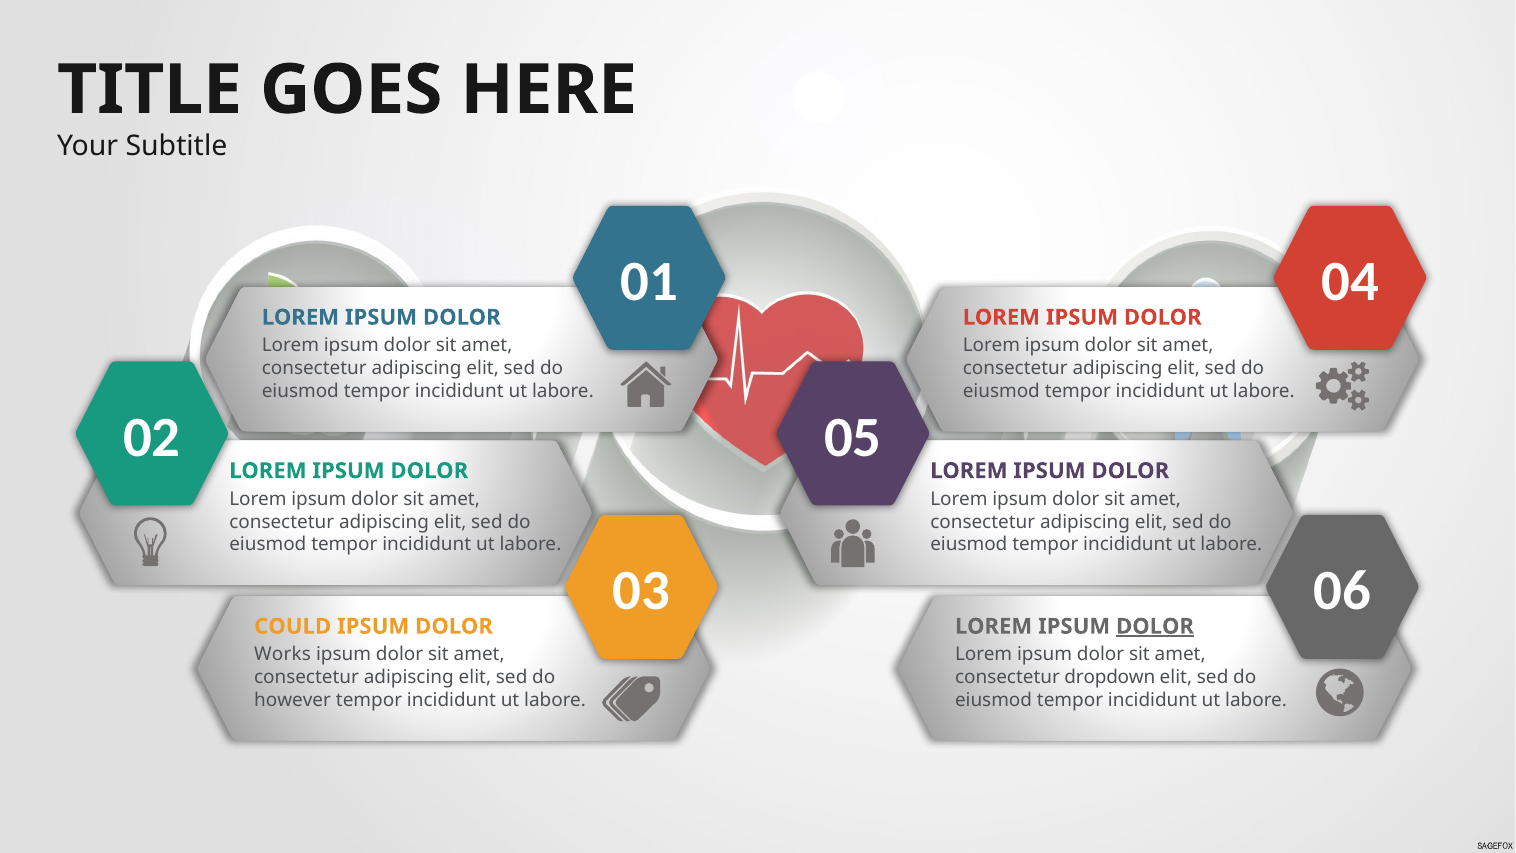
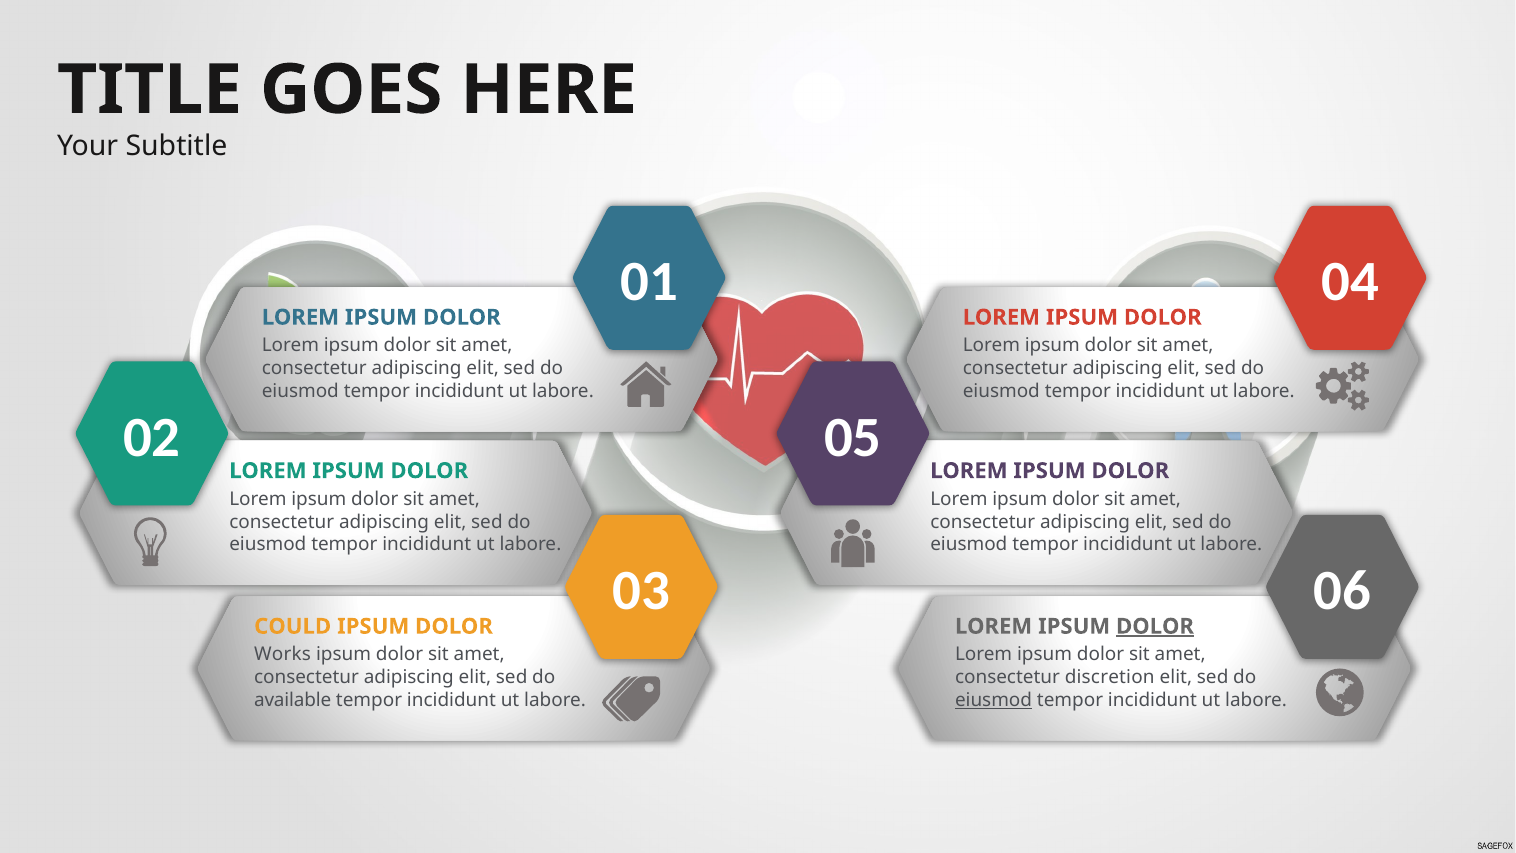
dropdown: dropdown -> discretion (1110, 677)
however: however -> available (293, 700)
eiusmod underline: none -> present (994, 700)
